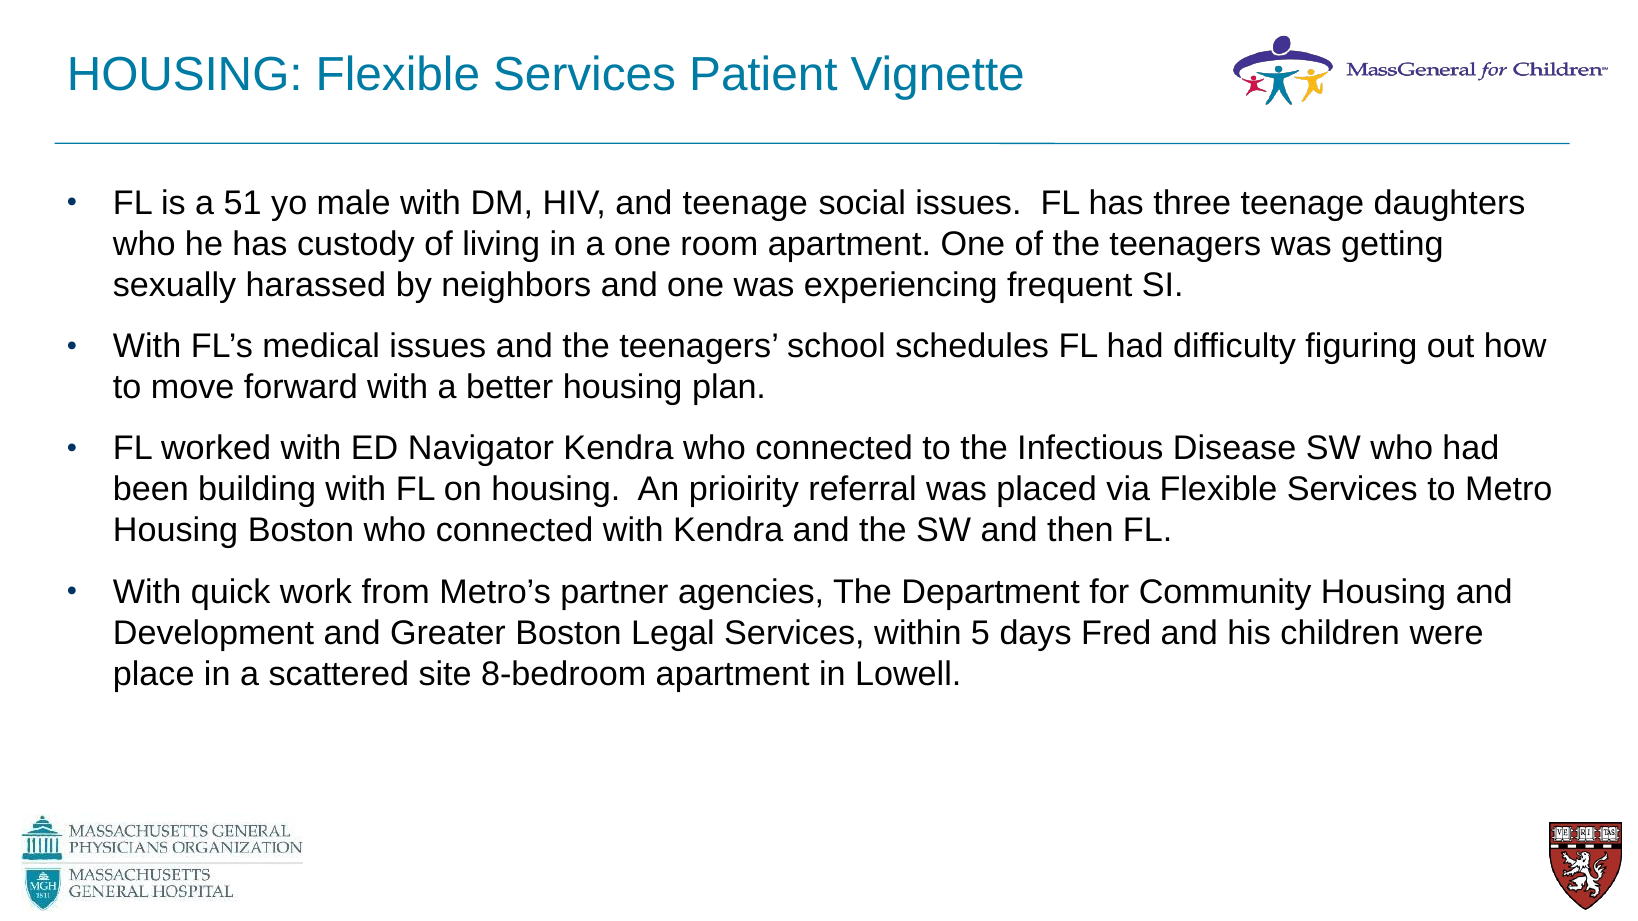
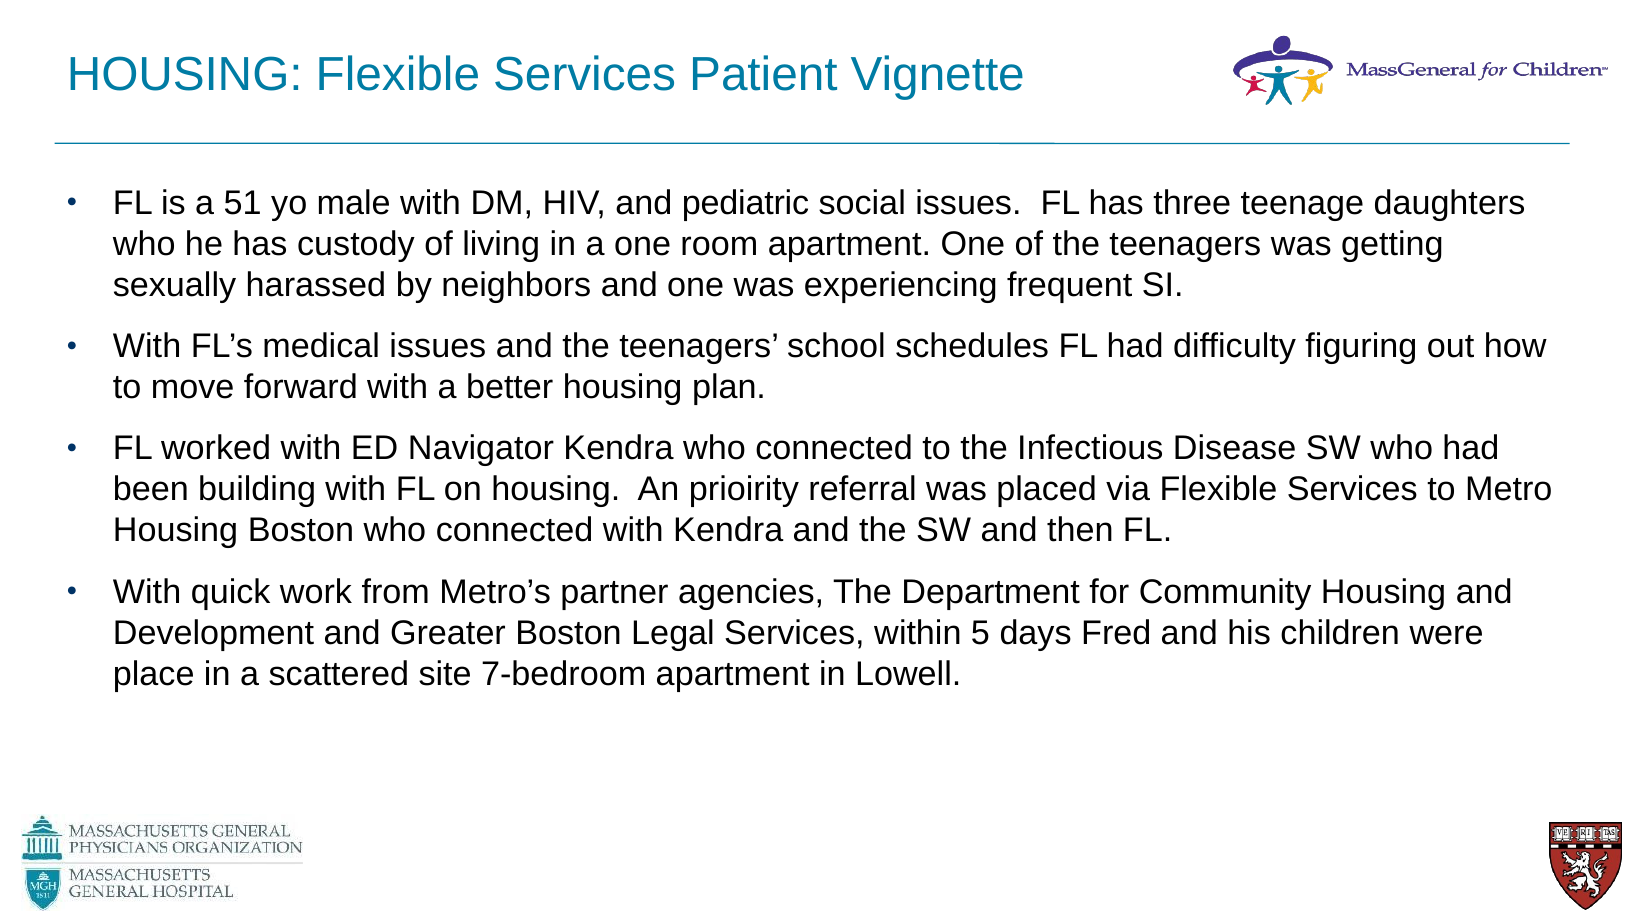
and teenage: teenage -> pediatric (746, 203)
8-bedroom: 8-bedroom -> 7-bedroom (564, 674)
